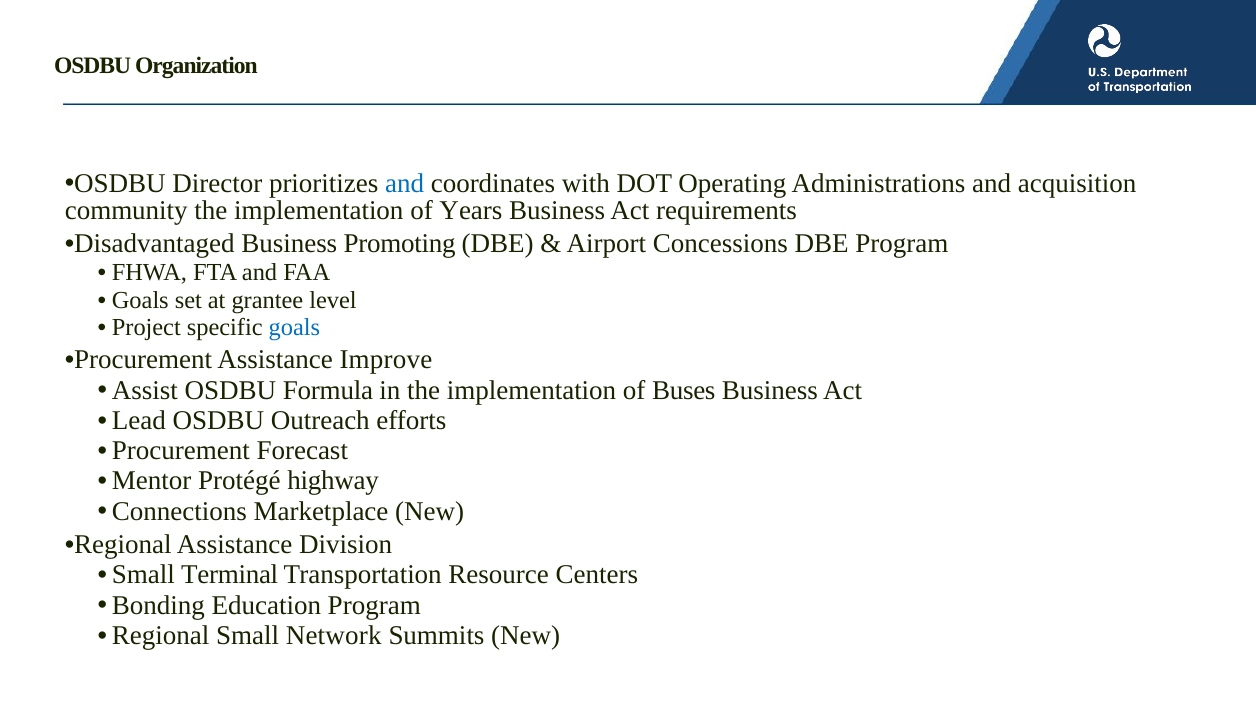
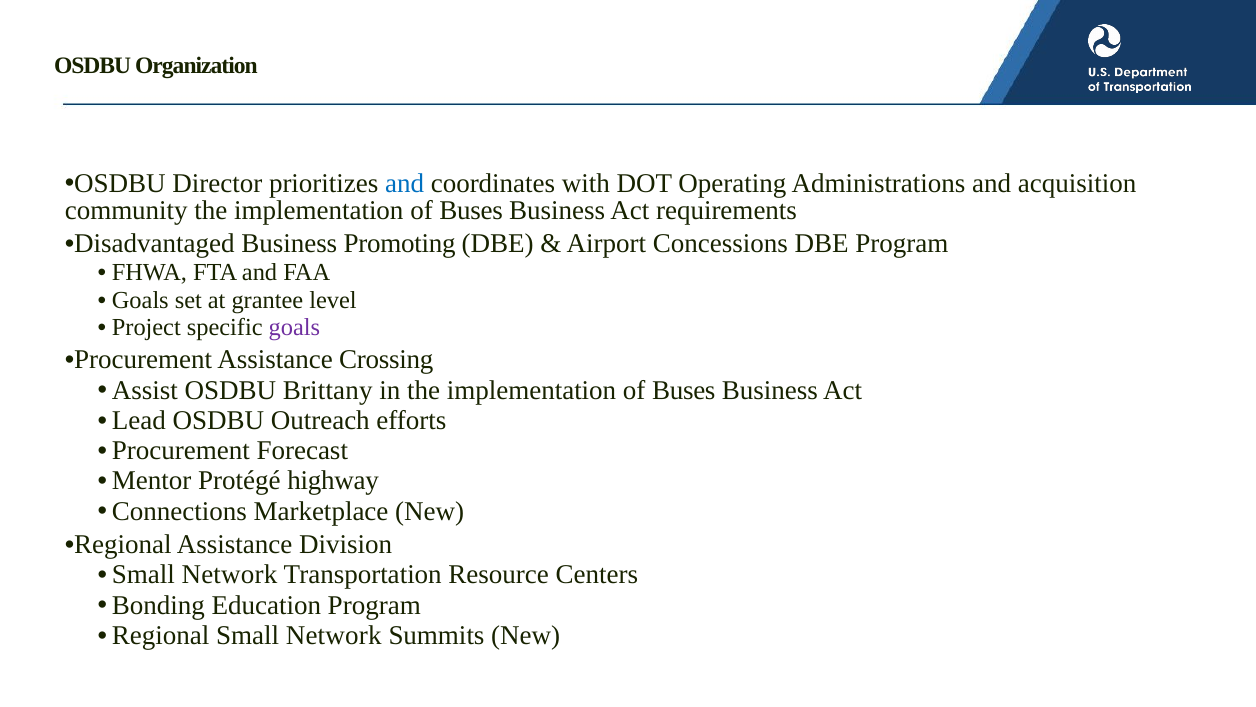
Years: Years -> Buses (471, 210)
goals colour: blue -> purple (294, 328)
Improve: Improve -> Crossing (386, 360)
Formula: Formula -> Brittany (328, 390)
Terminal: Terminal -> Network (229, 574)
